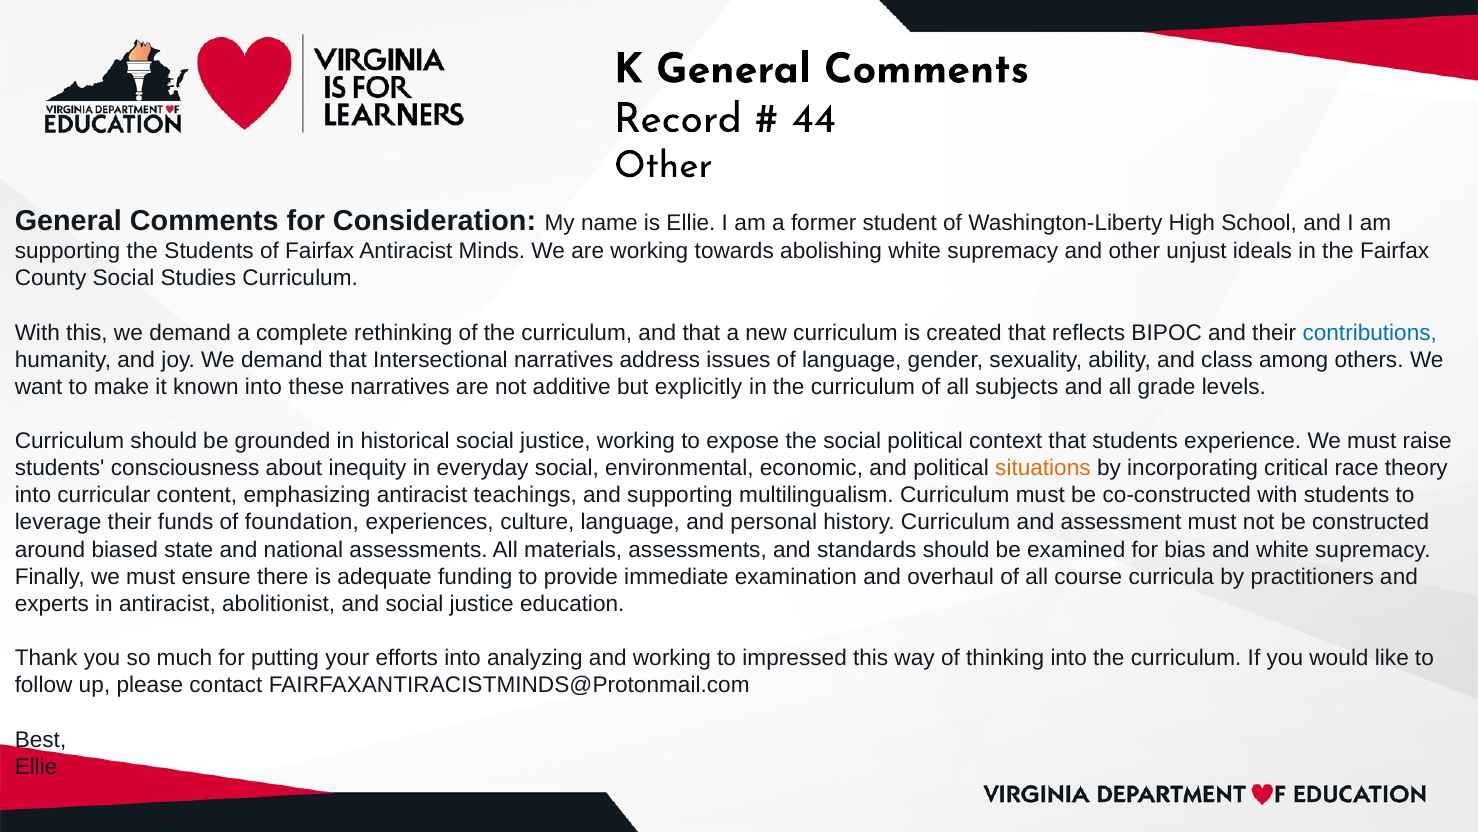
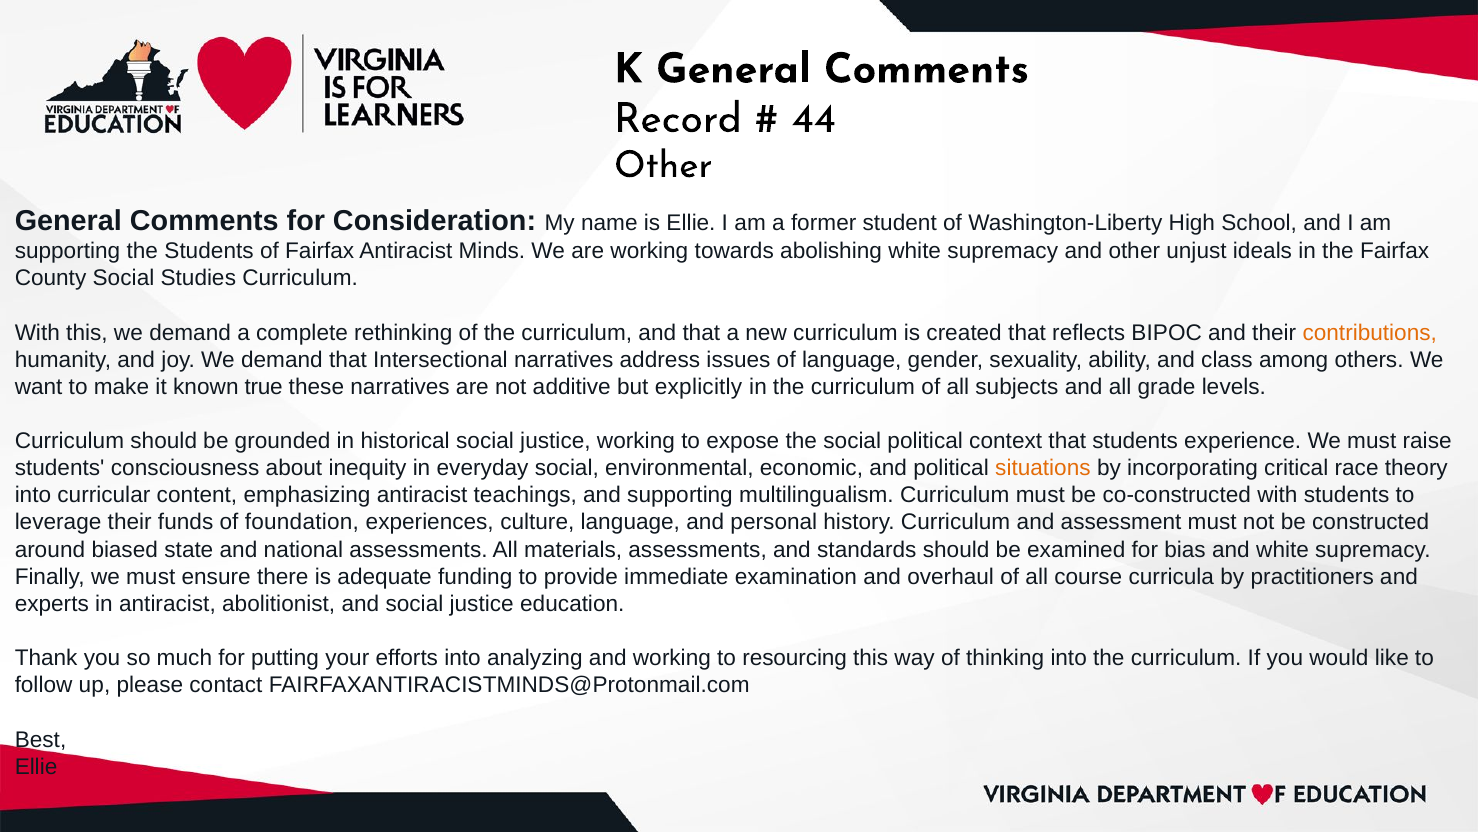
contributions colour: blue -> orange (1370, 332)
known into: into -> true (264, 387)
impressed: impressed -> resourcing (795, 658)
